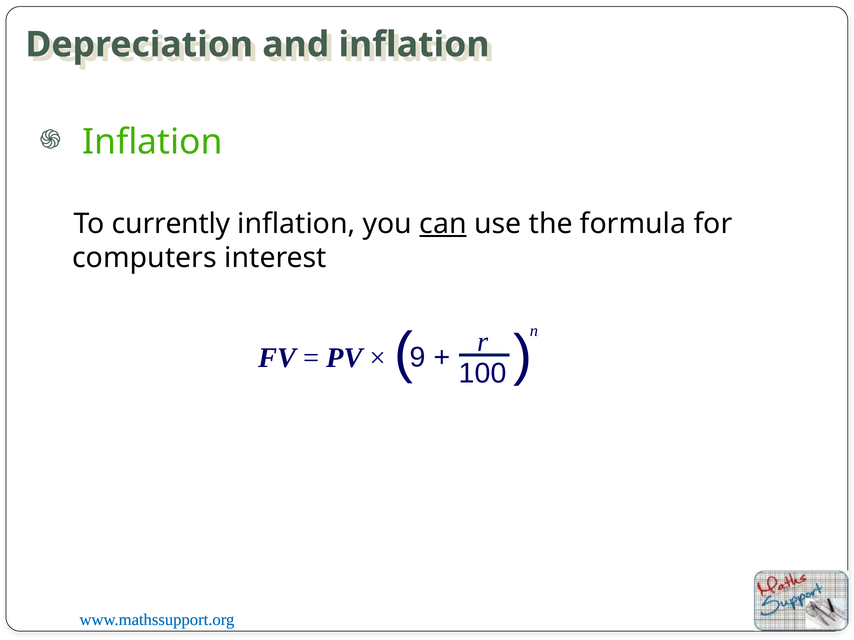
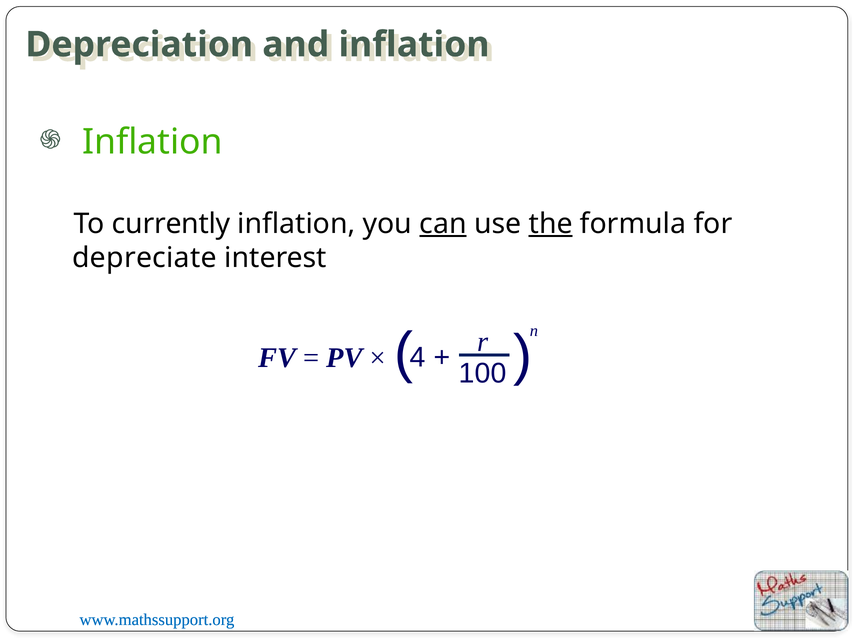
the underline: none -> present (551, 224)
computers: computers -> depreciate (144, 258)
9: 9 -> 4 (418, 357)
